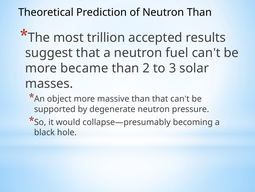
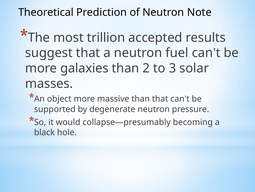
Neutron Than: Than -> Note (199, 12)
became: became -> galaxies (84, 68)
